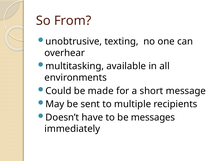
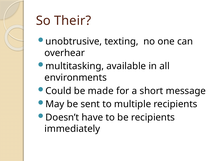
From: From -> Their (73, 21)
be messages: messages -> recipients (153, 118)
